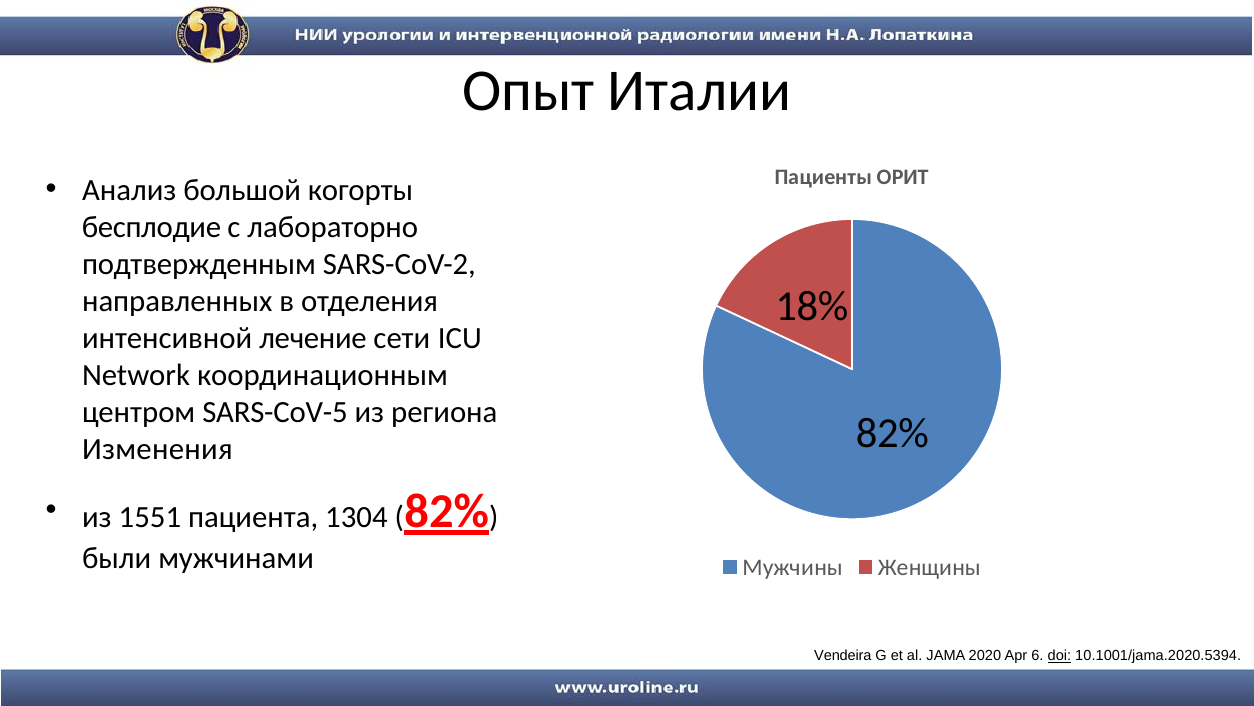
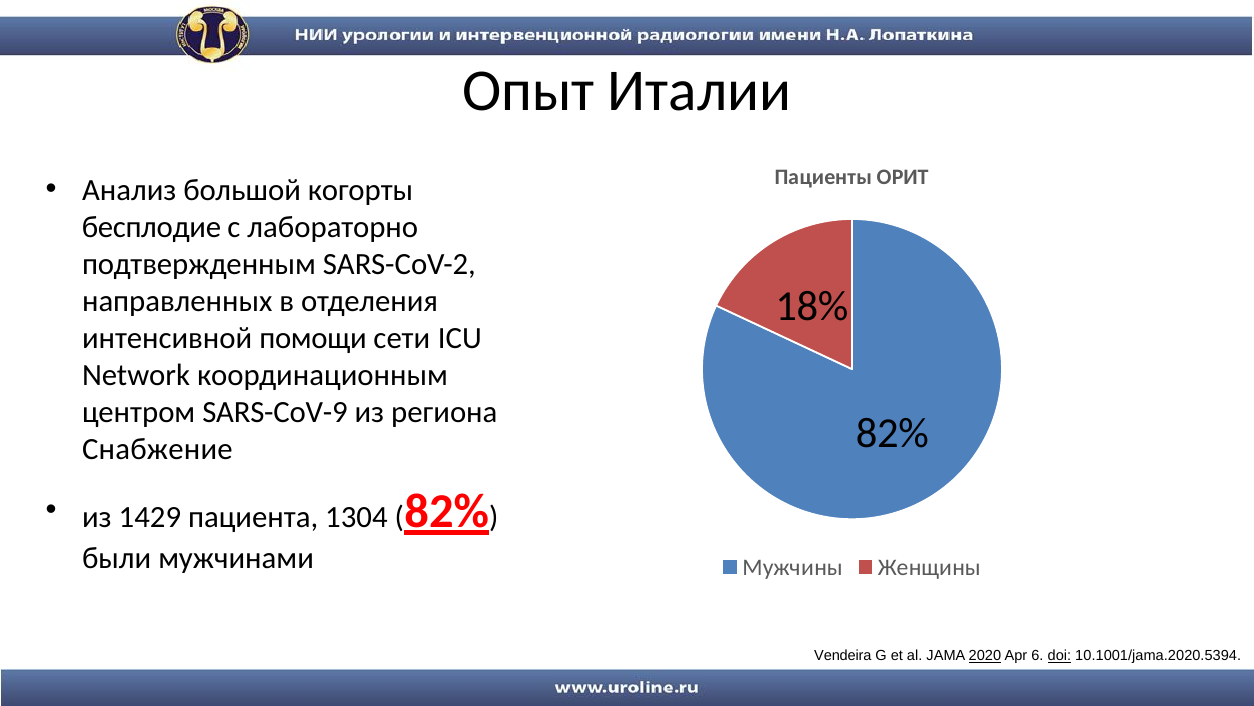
лечение: лечение -> помощи (313, 338)
SARS-CoV-5: SARS-CoV-5 -> SARS-CoV-9 (275, 412)
Изменения: Изменения -> Снабжение (157, 449)
1551: 1551 -> 1429 (150, 517)
2020 underline: none -> present (985, 655)
